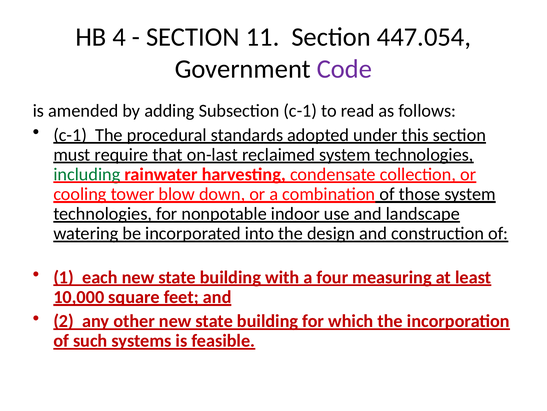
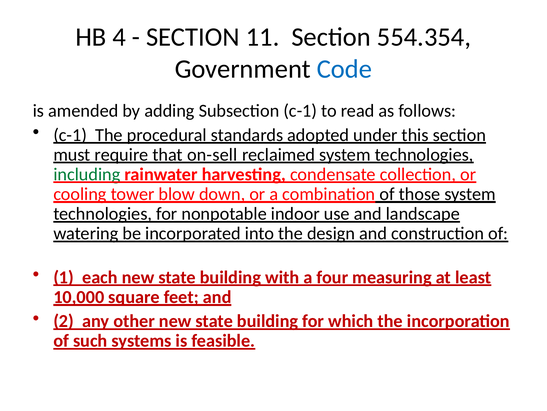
447.054: 447.054 -> 554.354 (424, 37)
Code colour: purple -> blue (344, 69)
on-last: on-last -> on-sell (212, 154)
